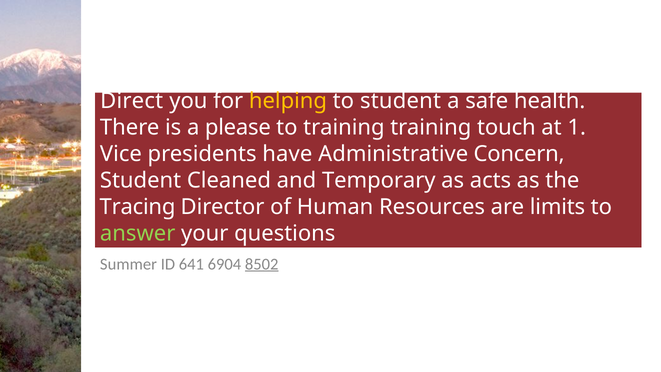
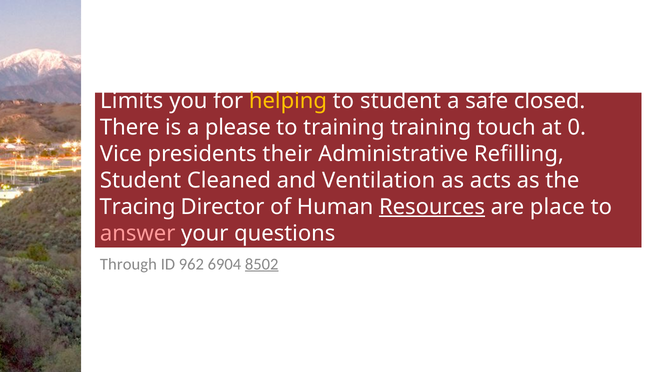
Direct: Direct -> Limits (132, 101)
health: health -> closed (550, 101)
1: 1 -> 0 (577, 127)
have: have -> their (287, 154)
Concern: Concern -> Refilling (519, 154)
Temporary: Temporary -> Ventilation (379, 180)
Resources underline: none -> present (432, 207)
limits: limits -> place (557, 207)
answer colour: light green -> pink (138, 233)
Summer: Summer -> Through (128, 264)
641: 641 -> 962 (191, 264)
